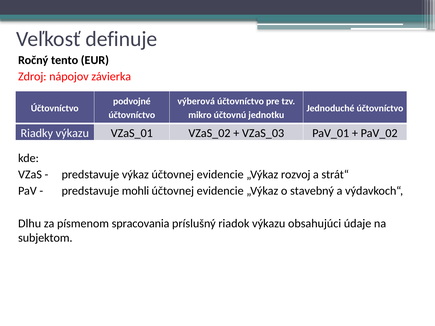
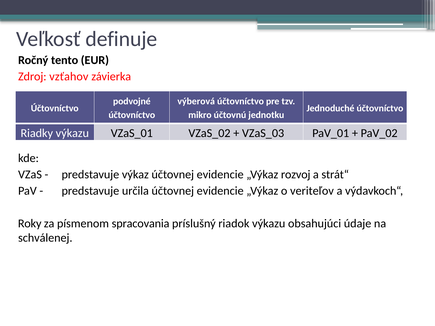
nápojov: nápojov -> vzťahov (69, 77)
mohli: mohli -> určila (135, 191)
stavebný: stavebný -> veriteľov (312, 191)
Dlhu: Dlhu -> Roky (30, 224)
subjektom: subjektom -> schválenej (45, 238)
